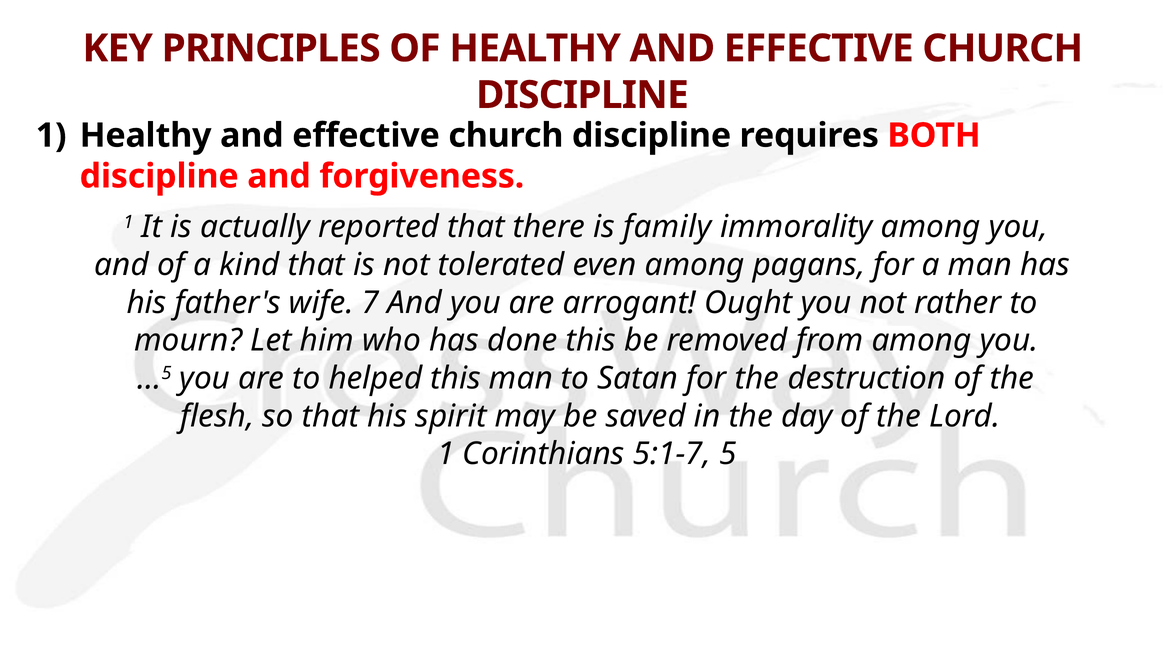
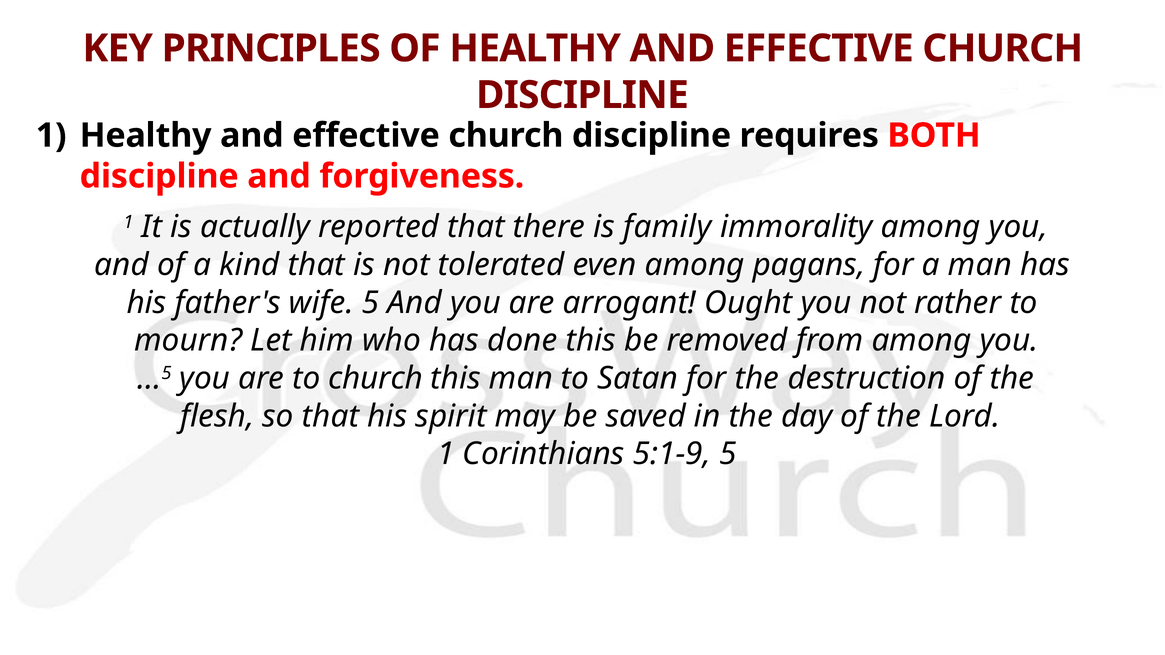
wife 7: 7 -> 5 (371, 303)
to helped: helped -> church (376, 379)
5:1-7: 5:1-7 -> 5:1-9 (672, 454)
